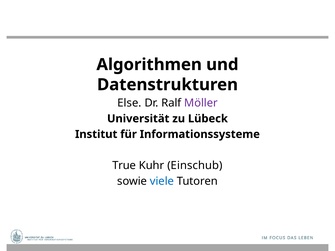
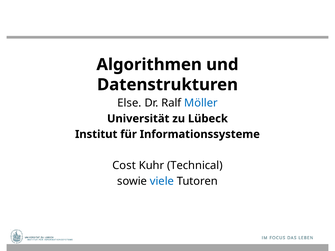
Möller colour: purple -> blue (201, 103)
True: True -> Cost (124, 166)
Einschub: Einschub -> Technical (195, 166)
